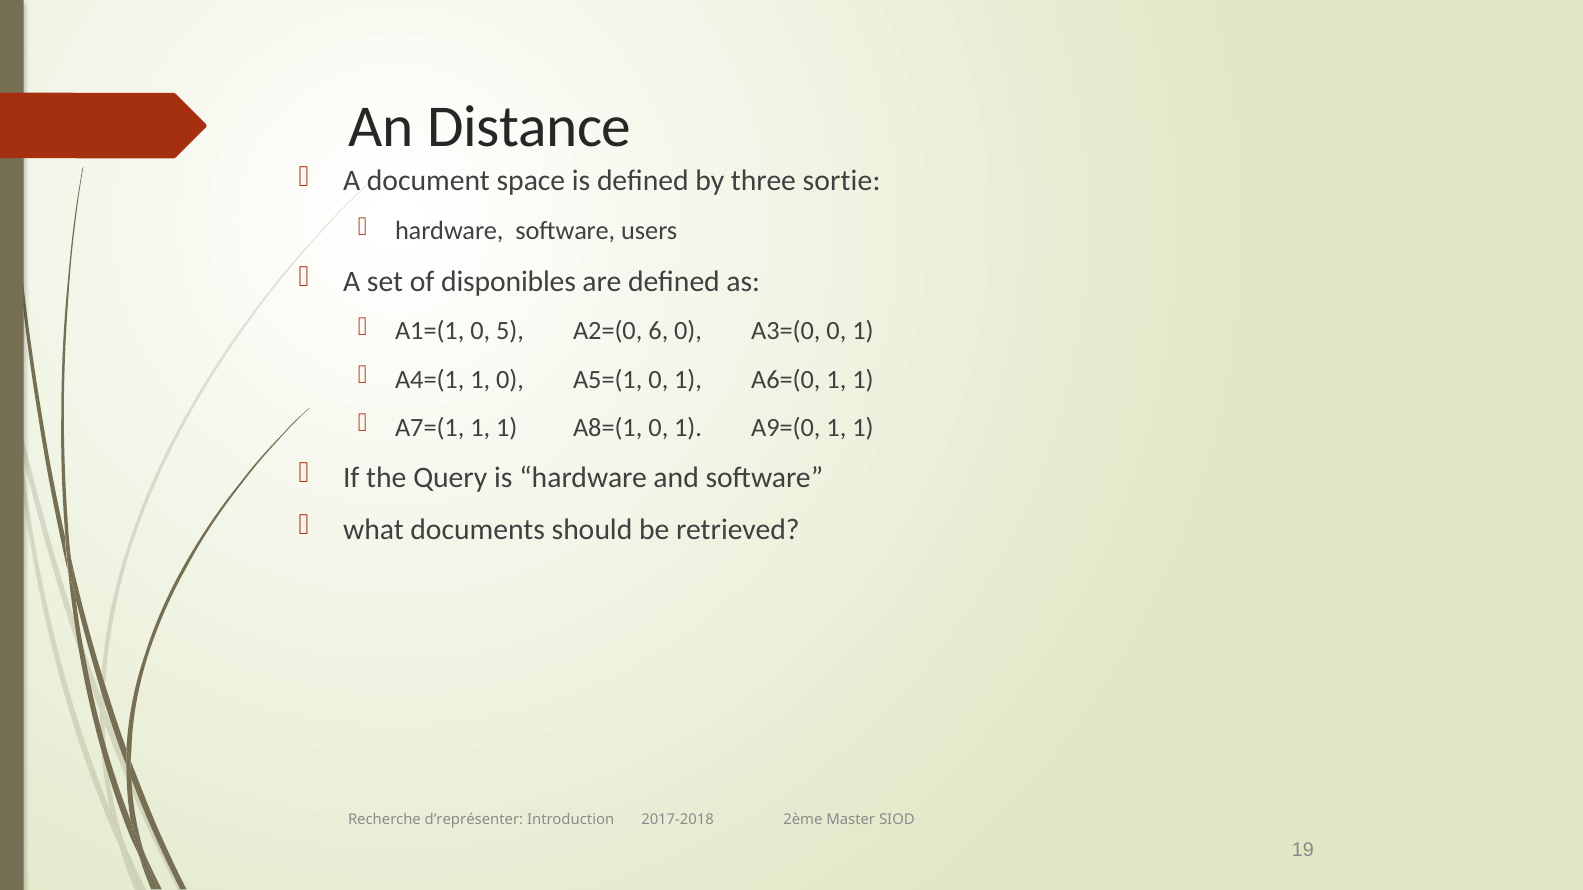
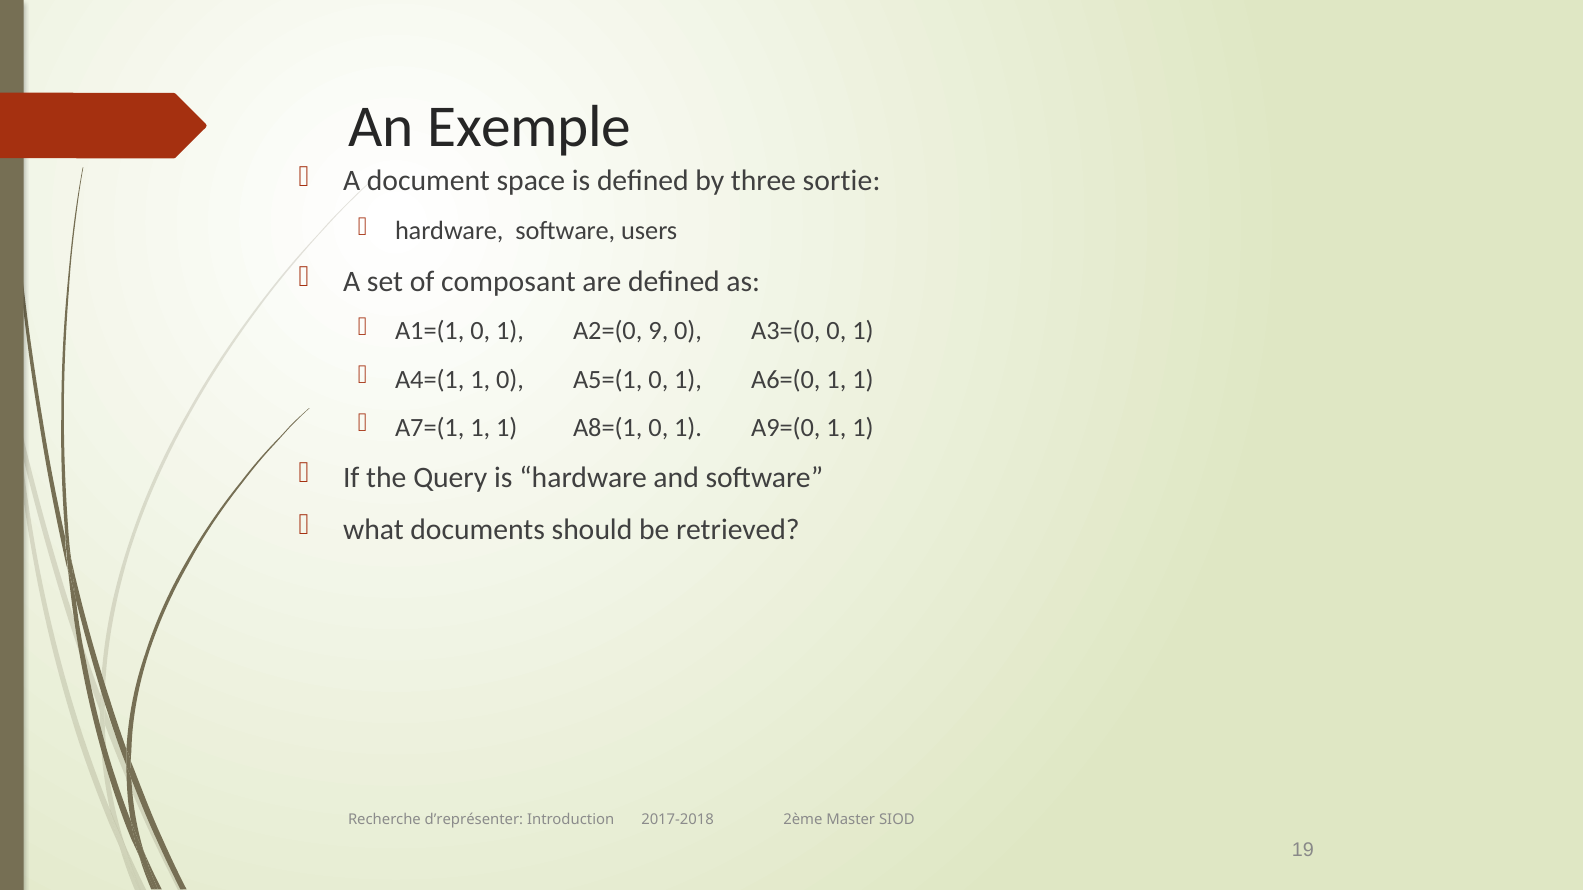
Distance: Distance -> Exemple (529, 127)
disponibles: disponibles -> composant (508, 281)
A1=(1 0 5: 5 -> 1 (510, 331)
6: 6 -> 9 (658, 331)
